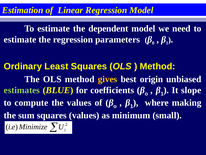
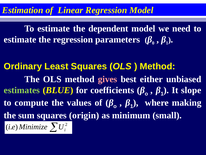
gives colour: yellow -> pink (108, 79)
origin: origin -> either (151, 79)
squares values: values -> origin (84, 115)
